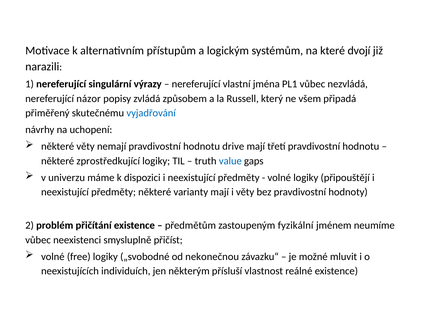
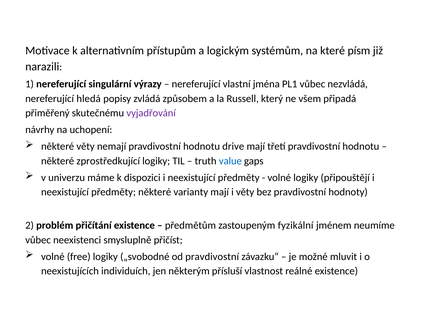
dvojí: dvojí -> písm (359, 51)
názor: názor -> hledá (89, 99)
vyjadřování colour: blue -> purple (151, 113)
od nekonečnou: nekonečnou -> pravdivostní (212, 257)
